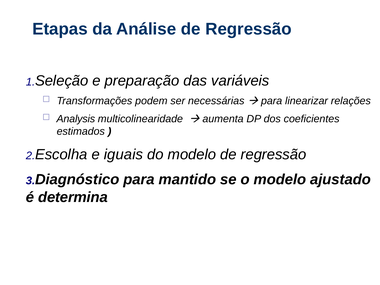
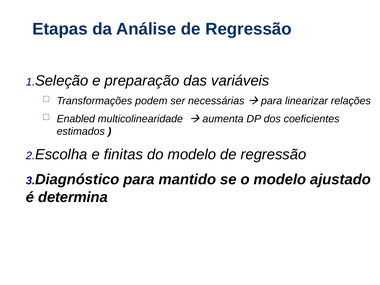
Analysis: Analysis -> Enabled (76, 119)
iguais: iguais -> finitas (123, 154)
